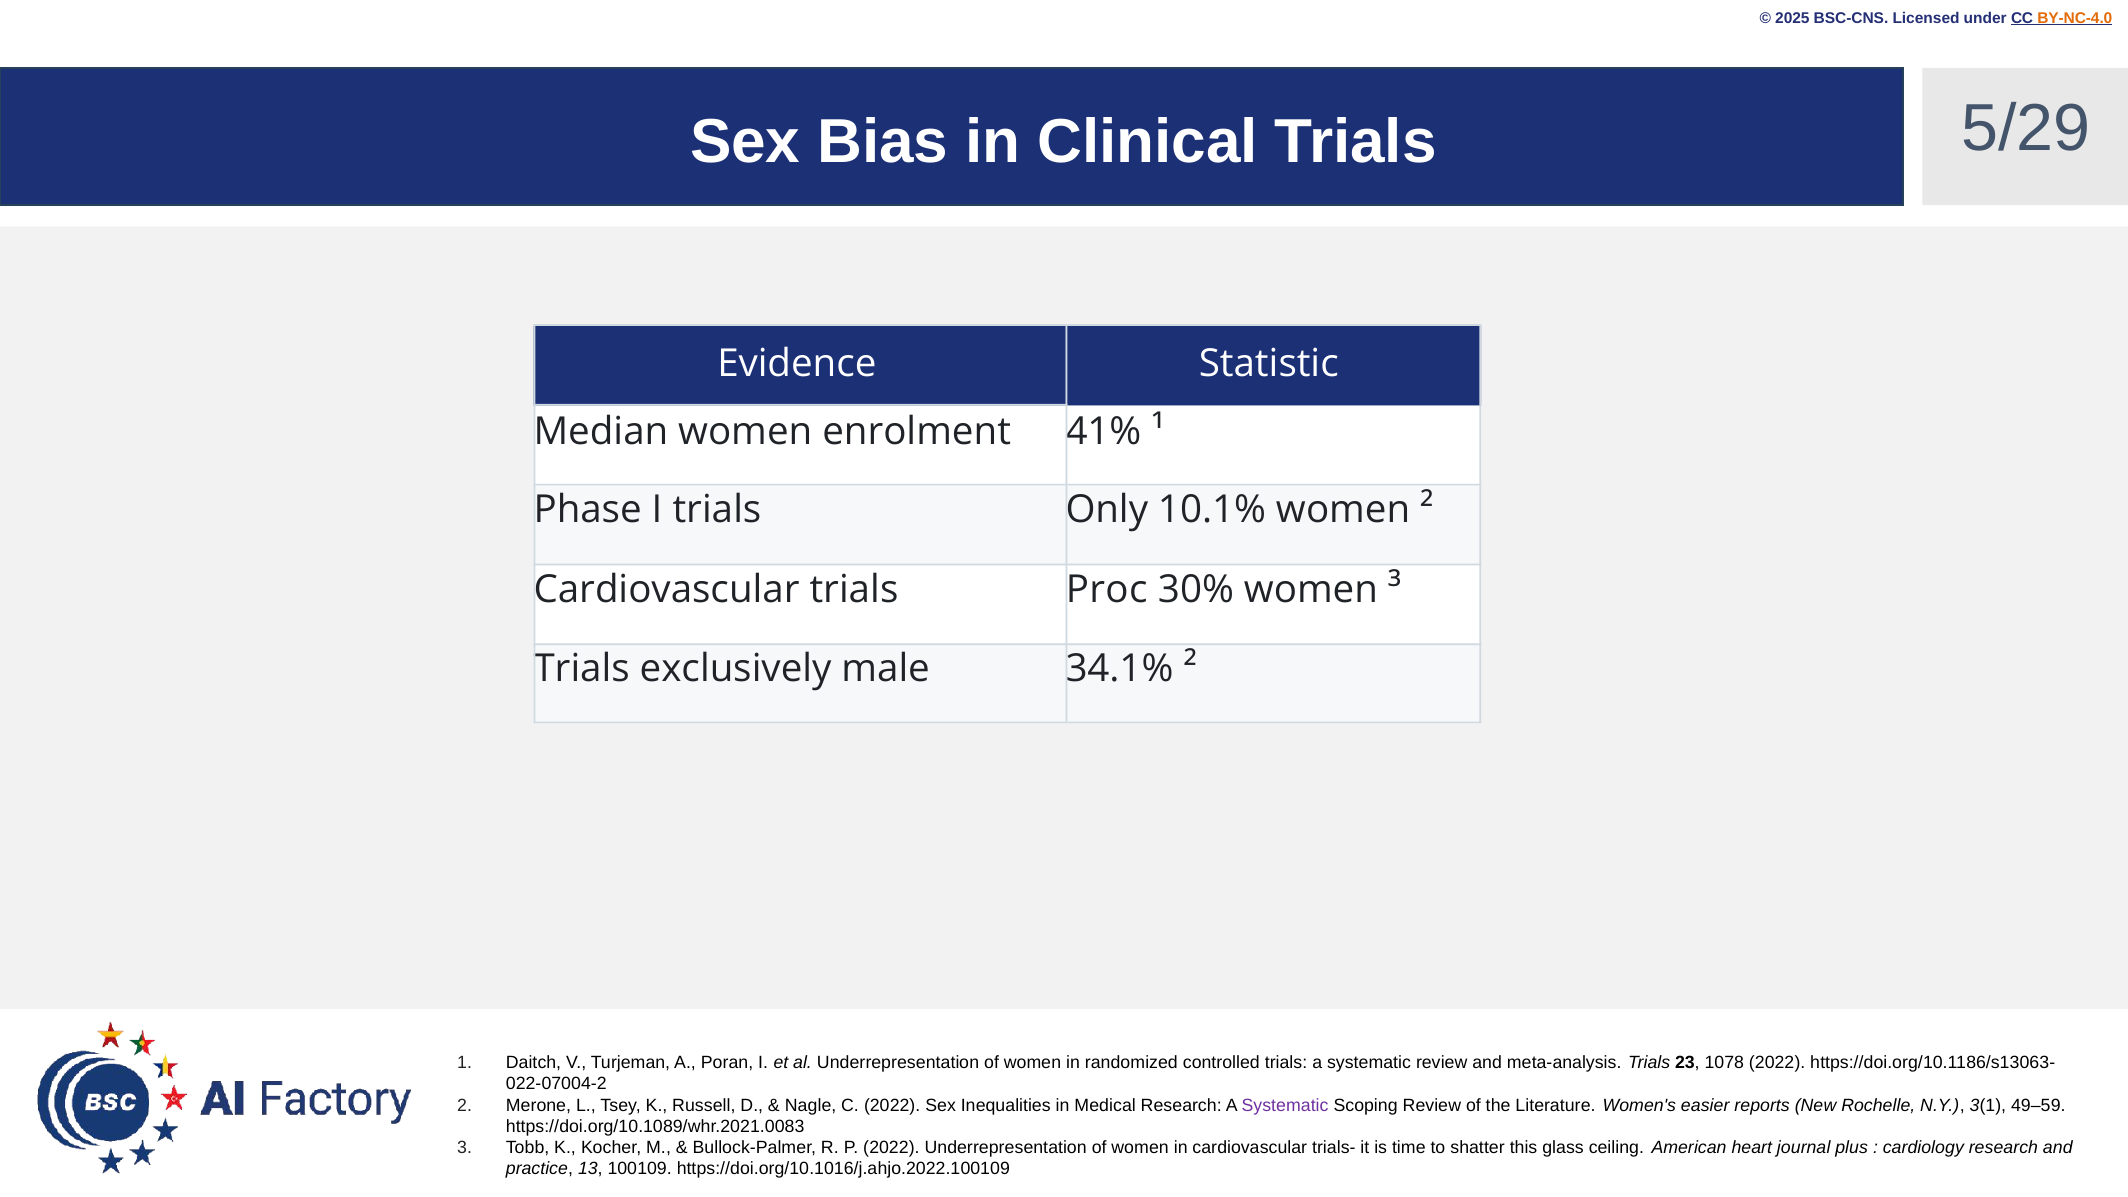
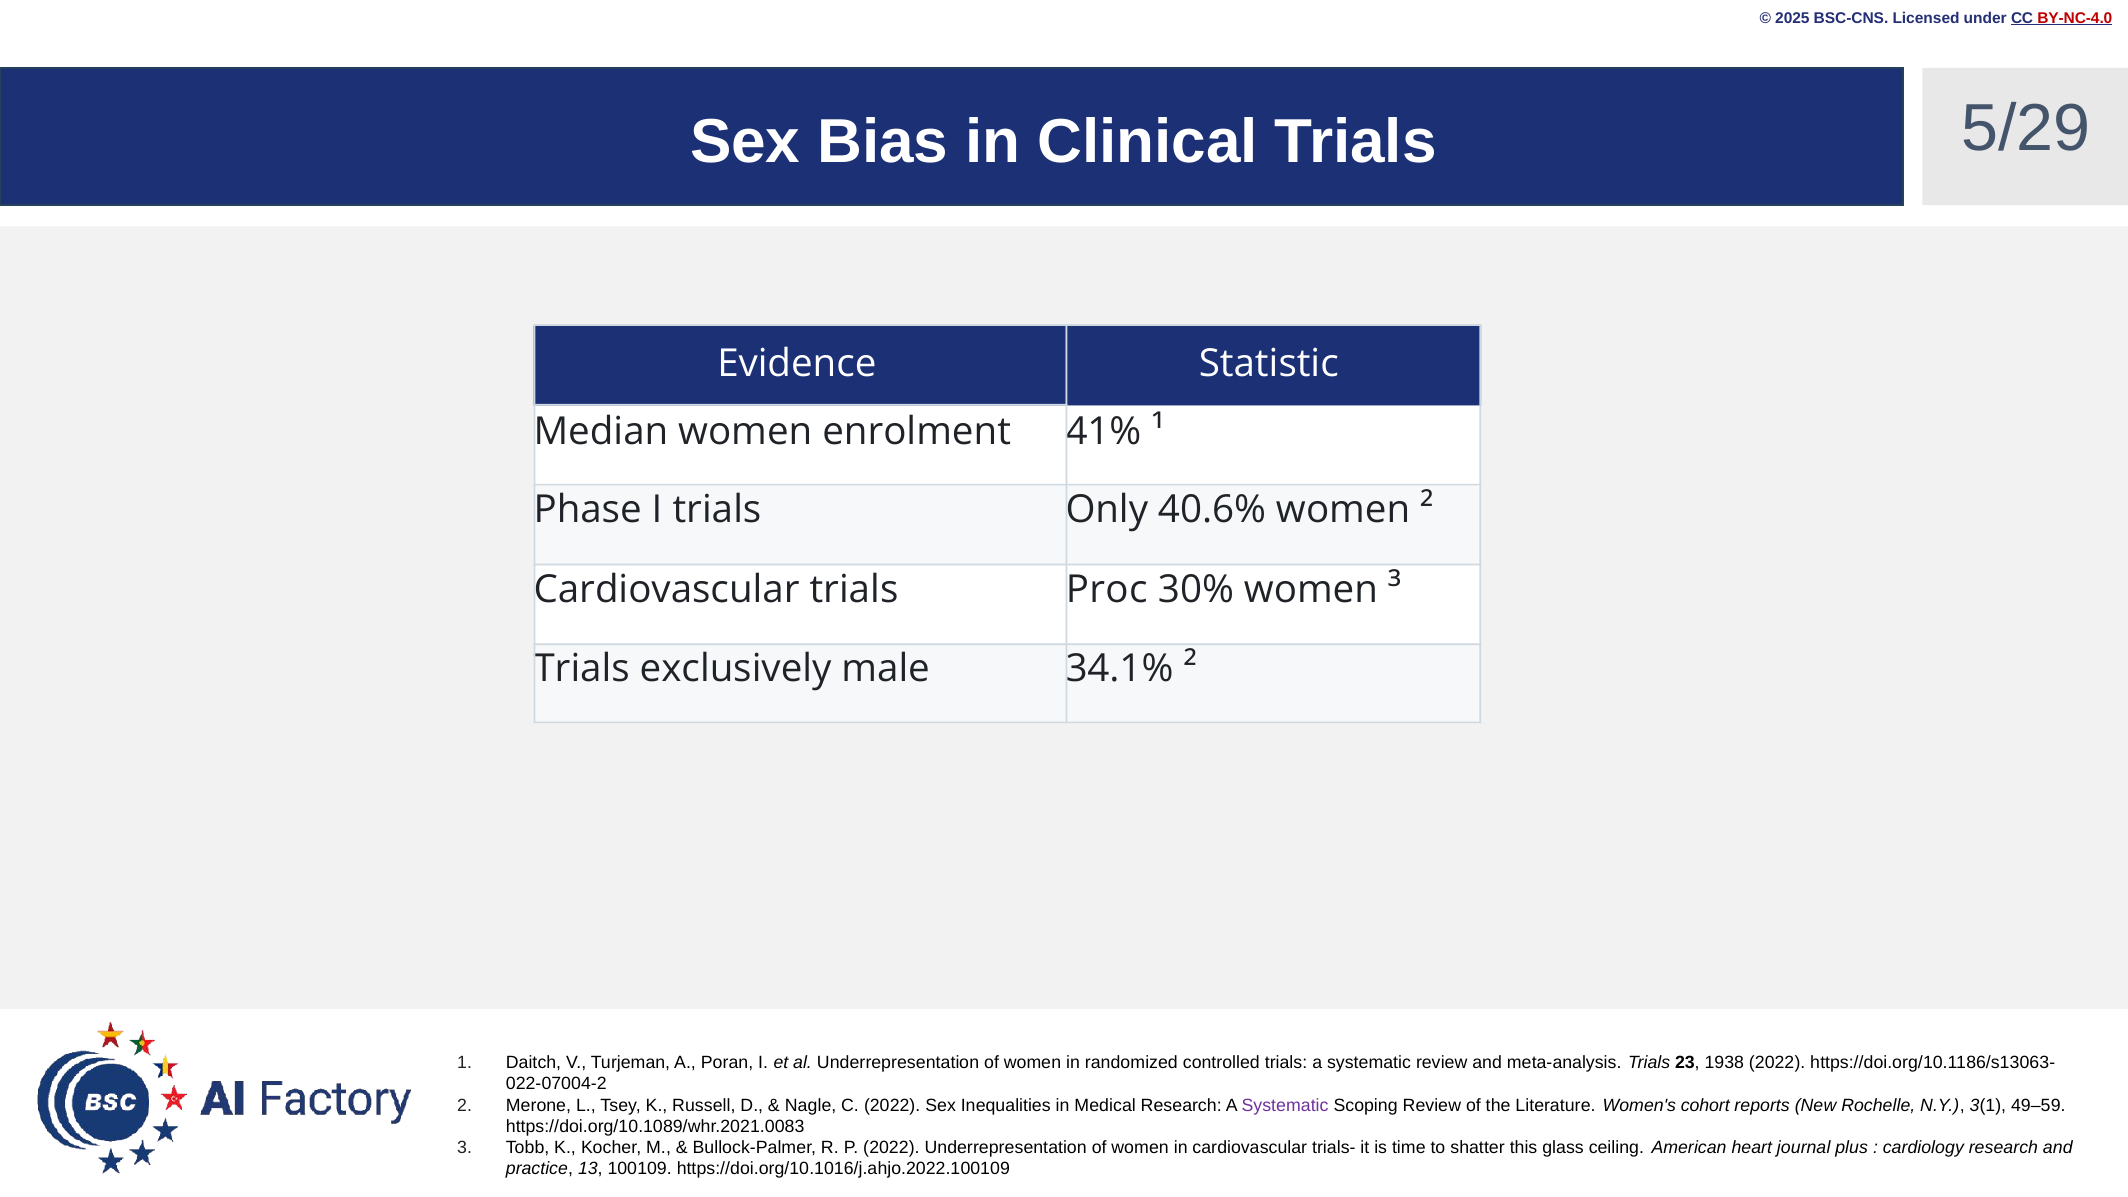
BY-NC-4.0 colour: orange -> red (2075, 18)
10.1%: 10.1% -> 40.6% (1212, 510)
1078: 1078 -> 1938 (1724, 1063)
easier: easier -> cohort (1705, 1105)
